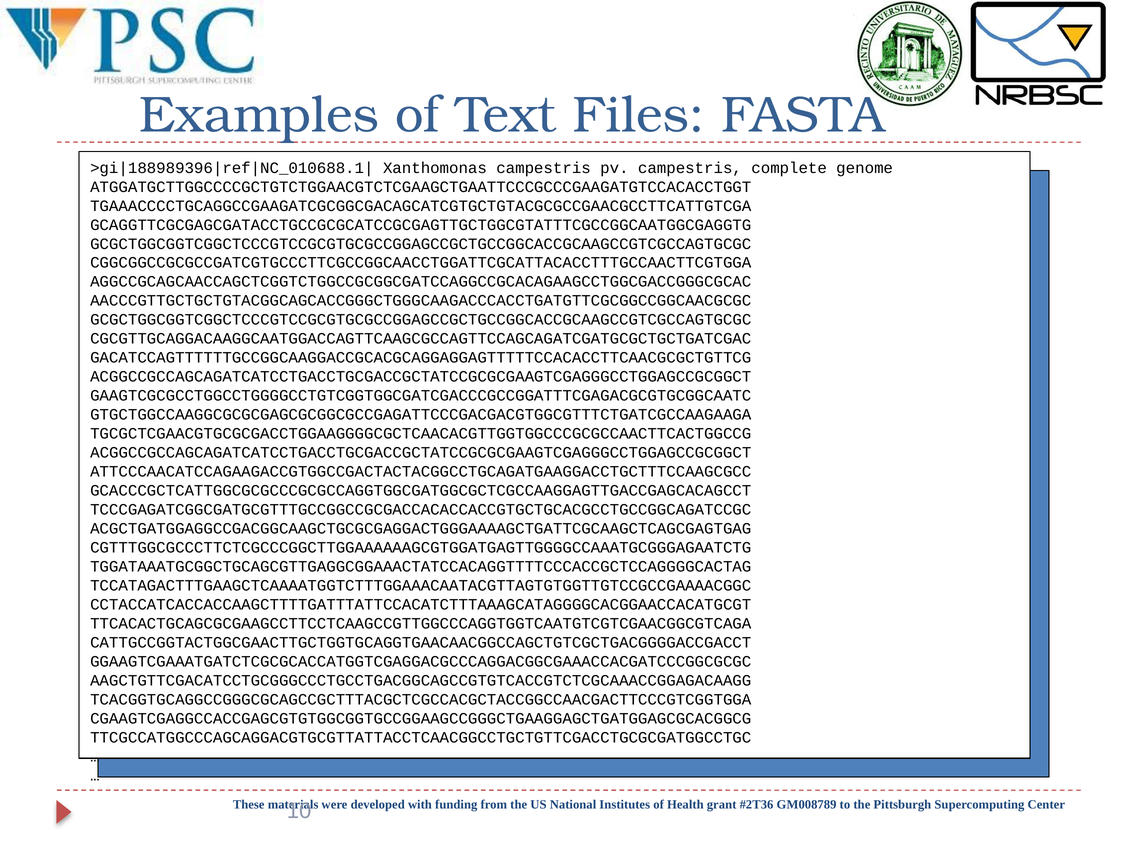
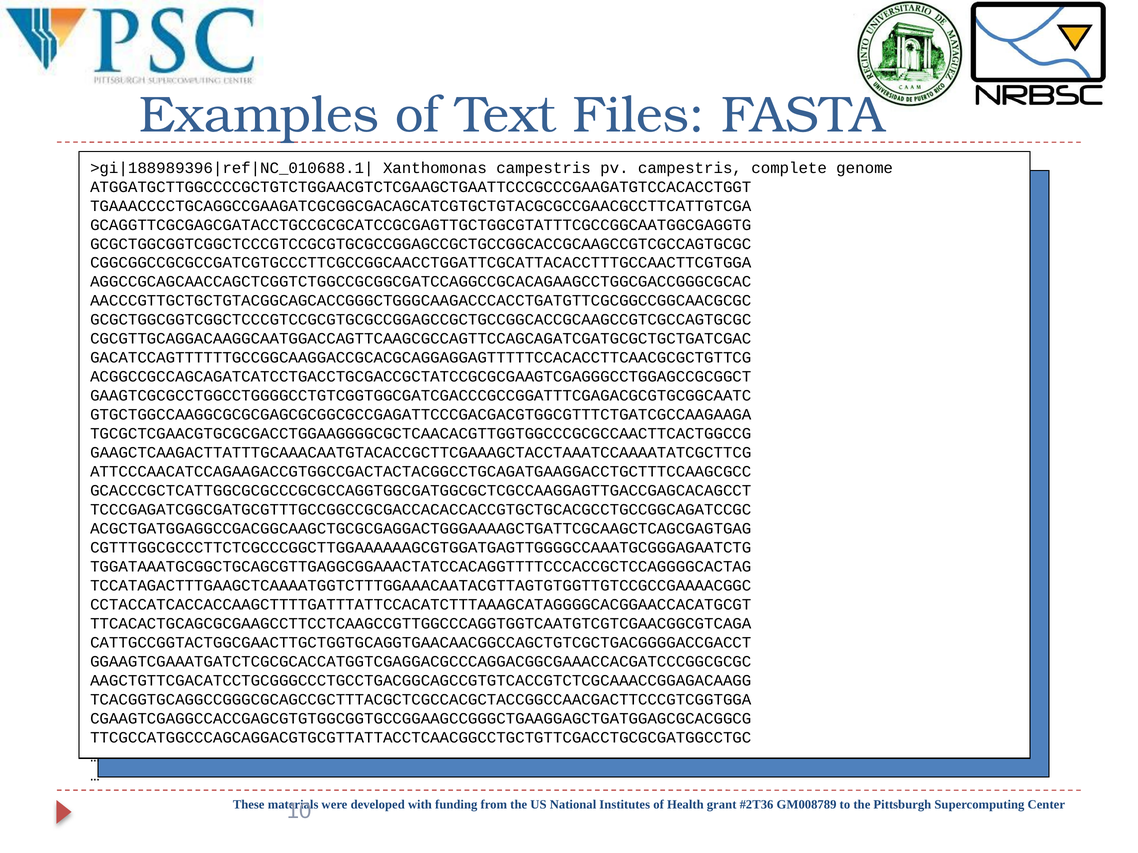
ACGGCCGCCAGCAGATCATCCTGACCTGCGACCGCTATCCGCGCGAAGTCGAGGGCCTGGAGCCGCGGCT: ACGGCCGCCAGCAGATCATCCTGACCTGCGACCGCTATCCGCGCGAAGTCGAGGGCCTGGAGCCGCGGCT -> GAAGCTCAAGACTTATTTGCAAACAATGTACACCGCTTCGAAAGCTACCTAAATCCAAAATATCGCTTCG (421, 453)
